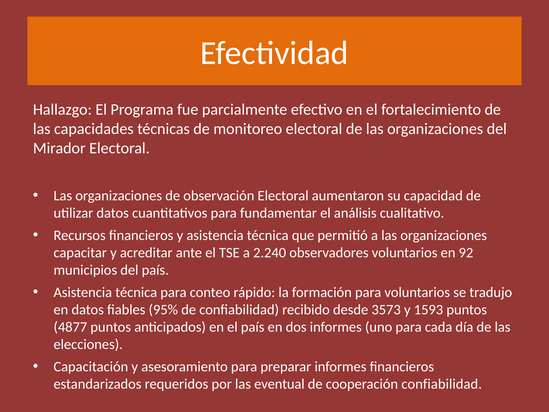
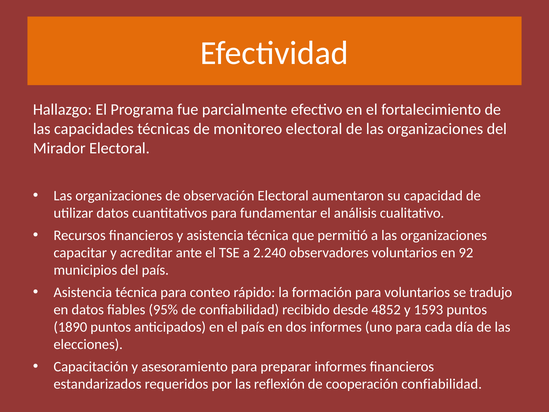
3573: 3573 -> 4852 (386, 309)
4877: 4877 -> 1890 (70, 327)
eventual: eventual -> reflexión (279, 384)
